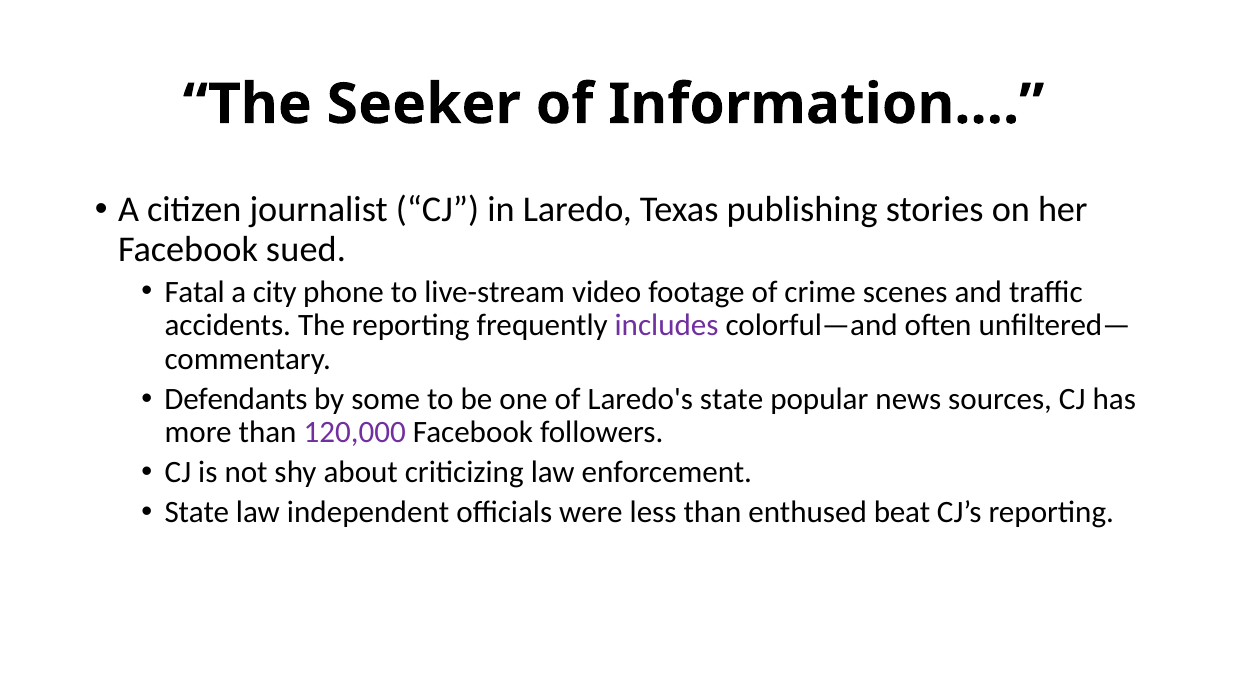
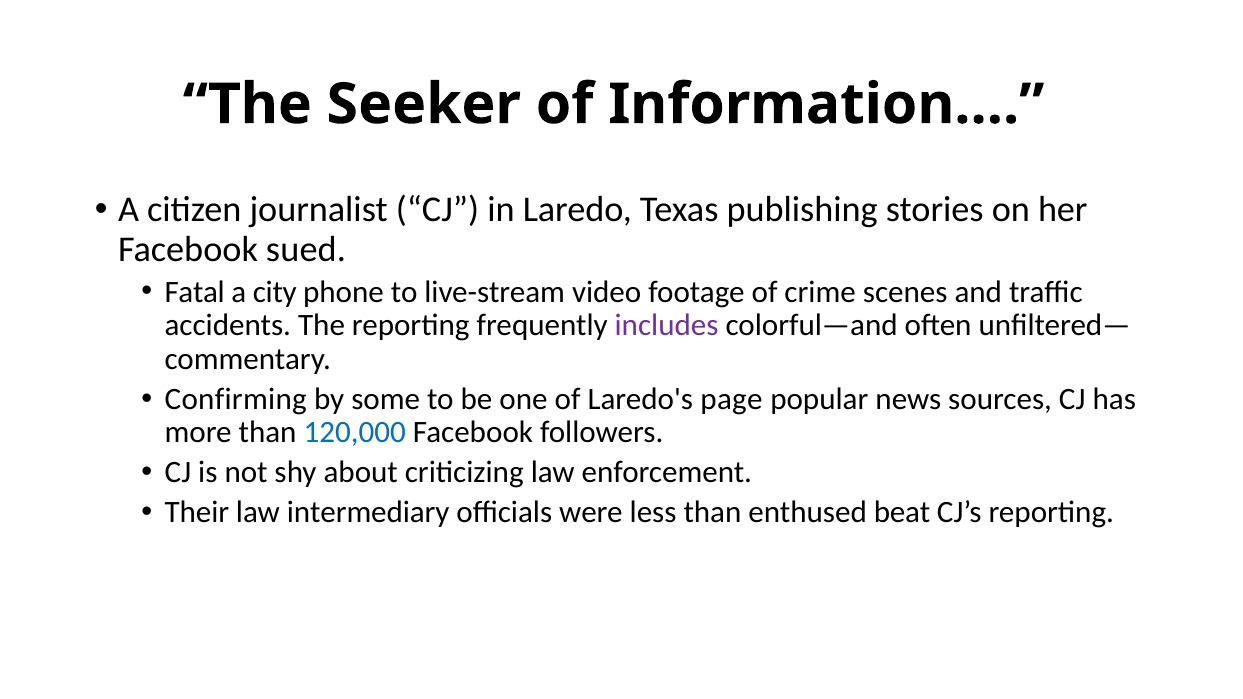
Defendants: Defendants -> Confirming (236, 399)
Laredo's state: state -> page (732, 399)
120,000 colour: purple -> blue (355, 433)
State: State -> Their (197, 513)
independent: independent -> intermediary (368, 513)
